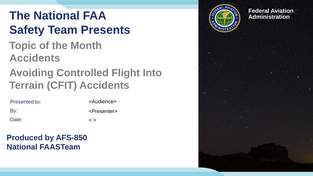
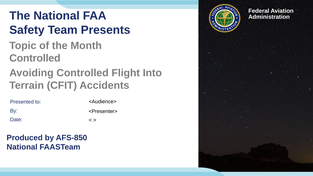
Accidents: Accidents -> Controlled (35, 58)
